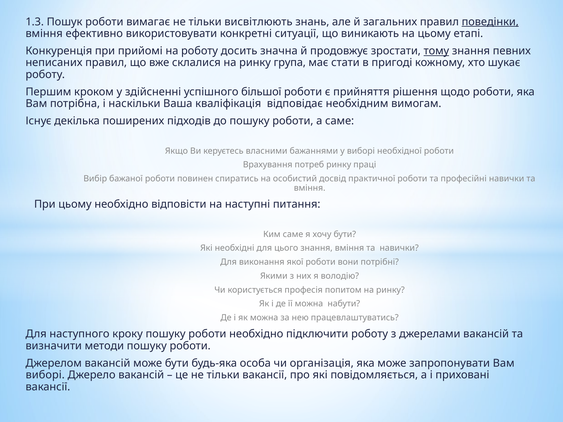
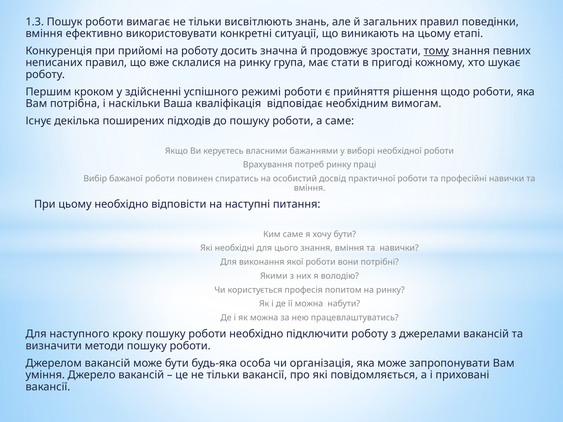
поведінки underline: present -> none (490, 22)
більшої: більшої -> режимі (261, 92)
виборі: виборі -> уміння (45, 375)
